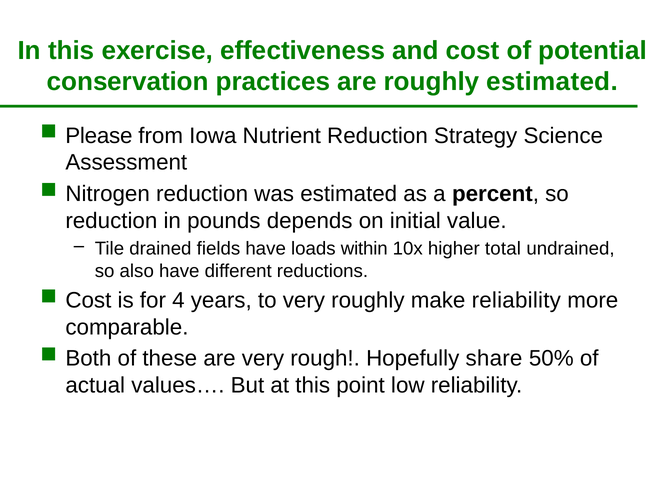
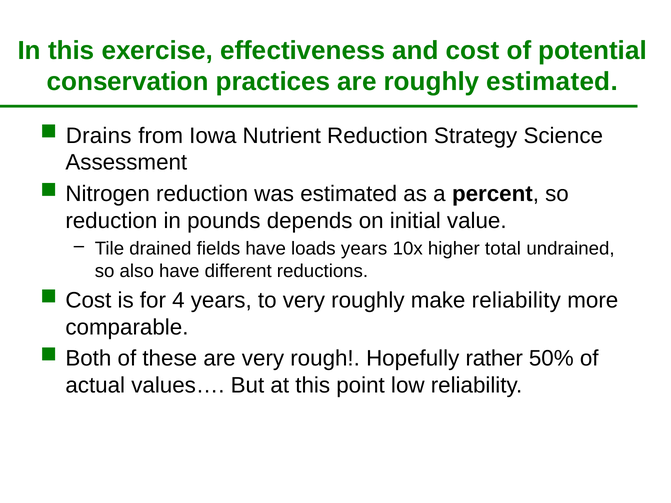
Please: Please -> Drains (99, 136)
loads within: within -> years (364, 249)
share: share -> rather (494, 359)
